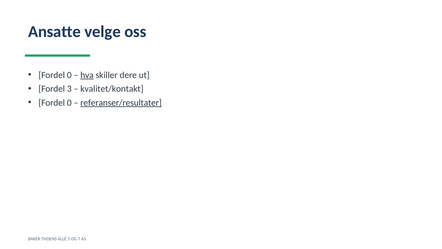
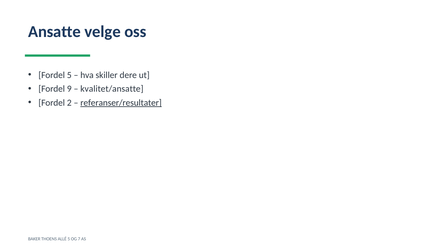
0: 0 -> 5 (69, 75)
hva underline: present -> none (87, 75)
3: 3 -> 9 (69, 89)
kvalitet/kontakt: kvalitet/kontakt -> kvalitet/ansatte (112, 89)
0: 0 -> 2 (69, 103)
